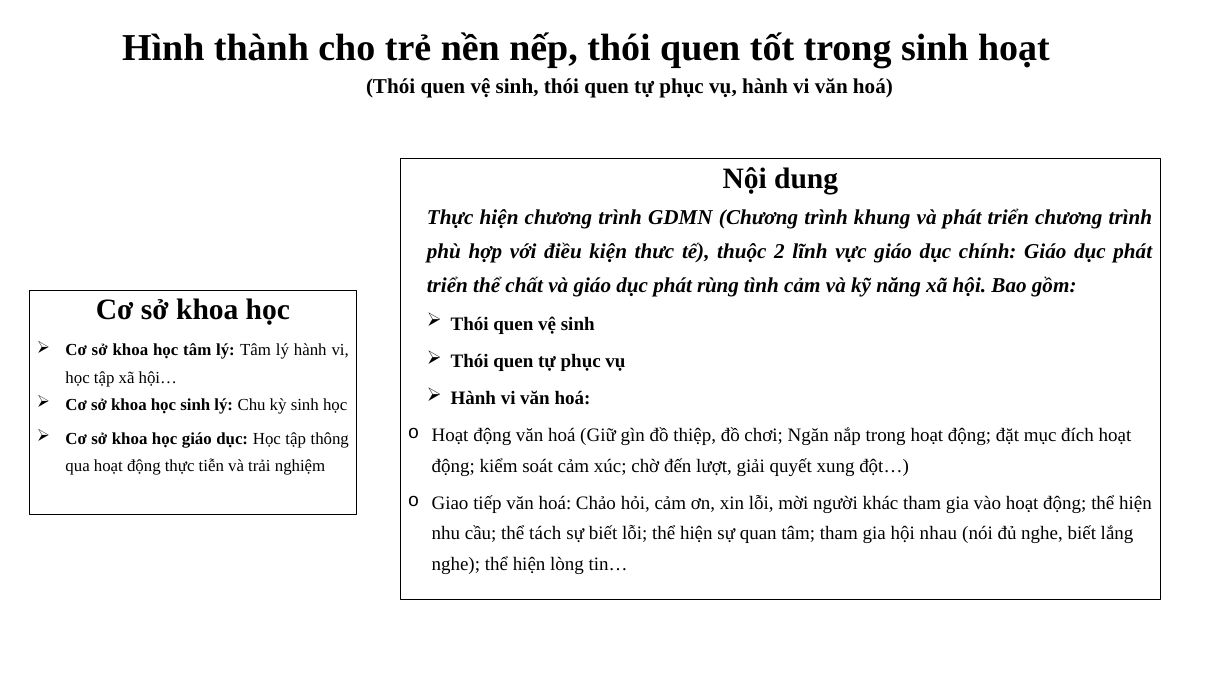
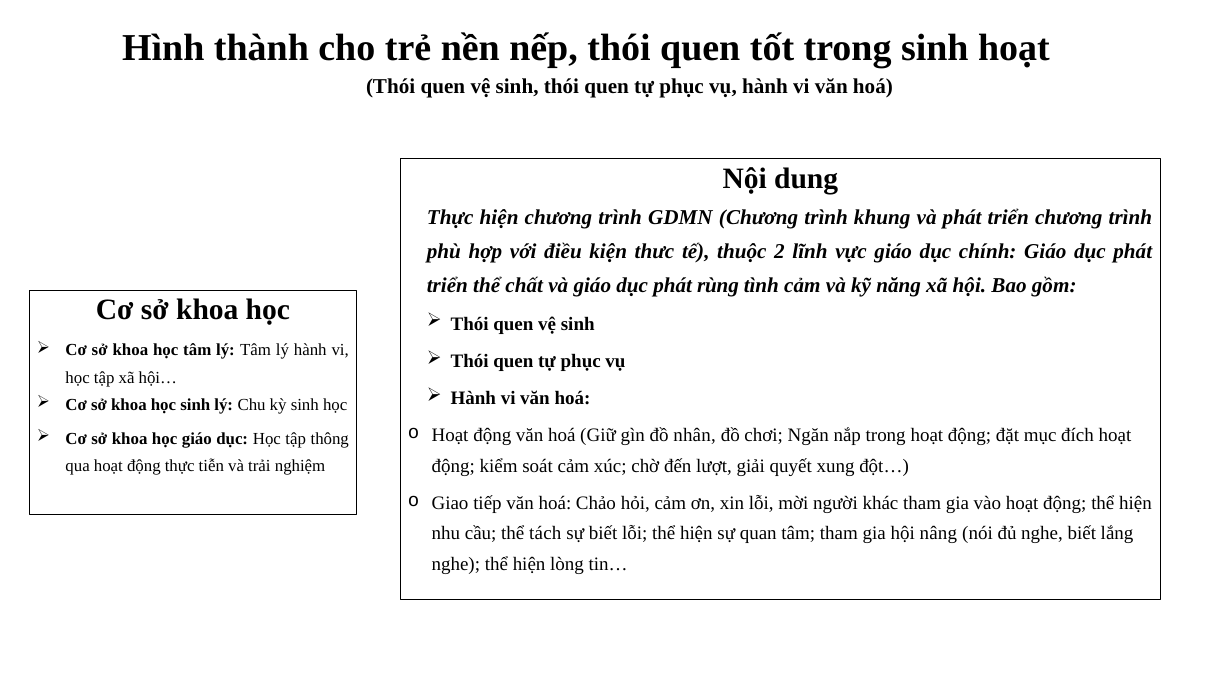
thiệp: thiệp -> nhân (695, 435)
nhau: nhau -> nâng (938, 534)
